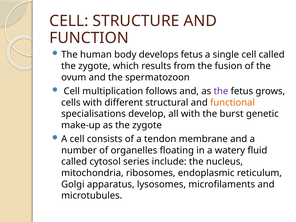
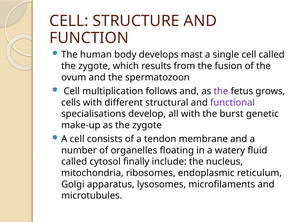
develops fetus: fetus -> mast (192, 55)
functional colour: orange -> purple (233, 102)
series: series -> finally (136, 162)
